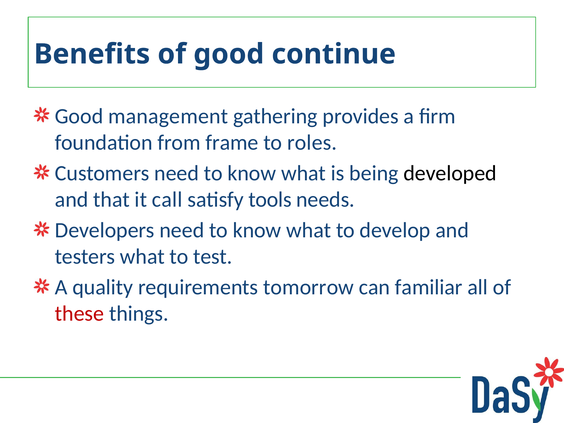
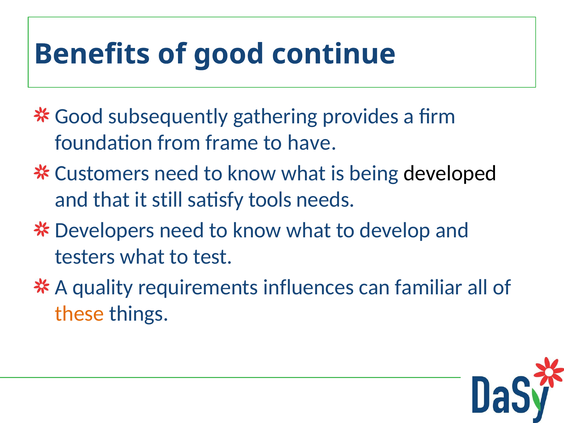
management: management -> subsequently (168, 116)
roles: roles -> have (312, 143)
call: call -> still (167, 200)
tomorrow: tomorrow -> influences (309, 287)
these colour: red -> orange (80, 314)
